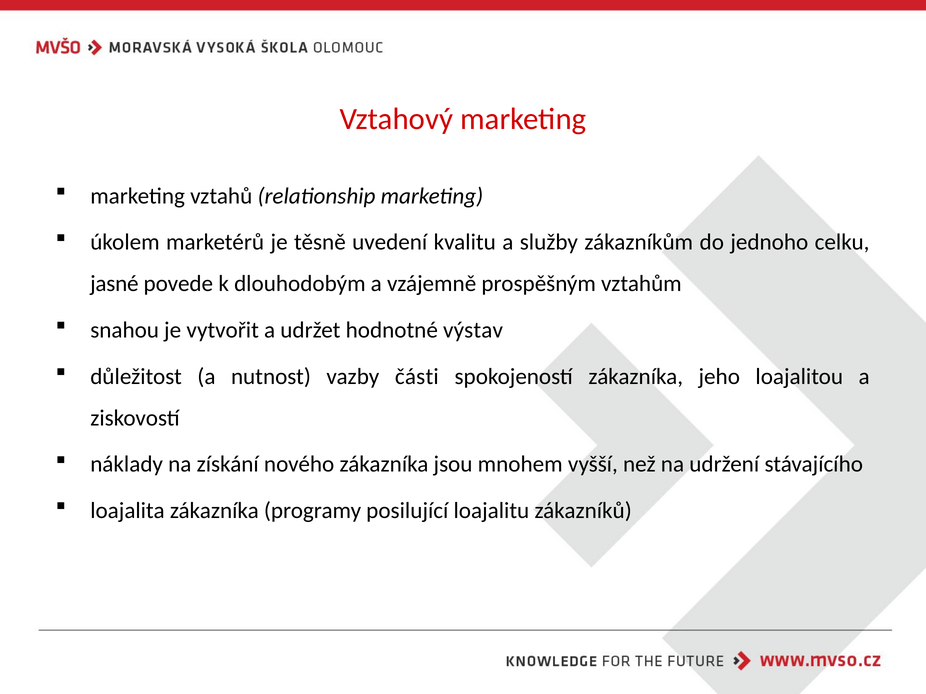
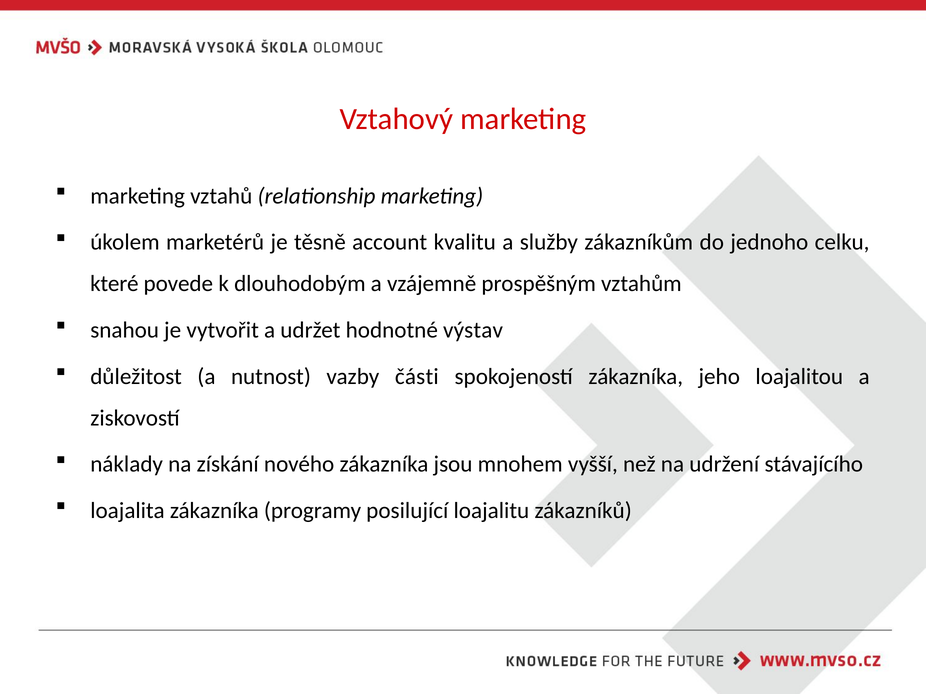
uvedení: uvedení -> account (390, 242)
jasné: jasné -> které (114, 284)
